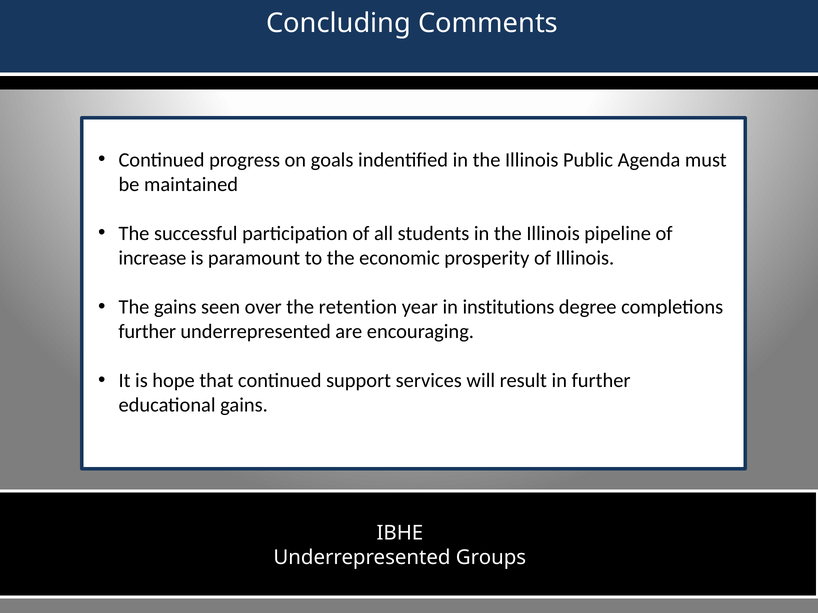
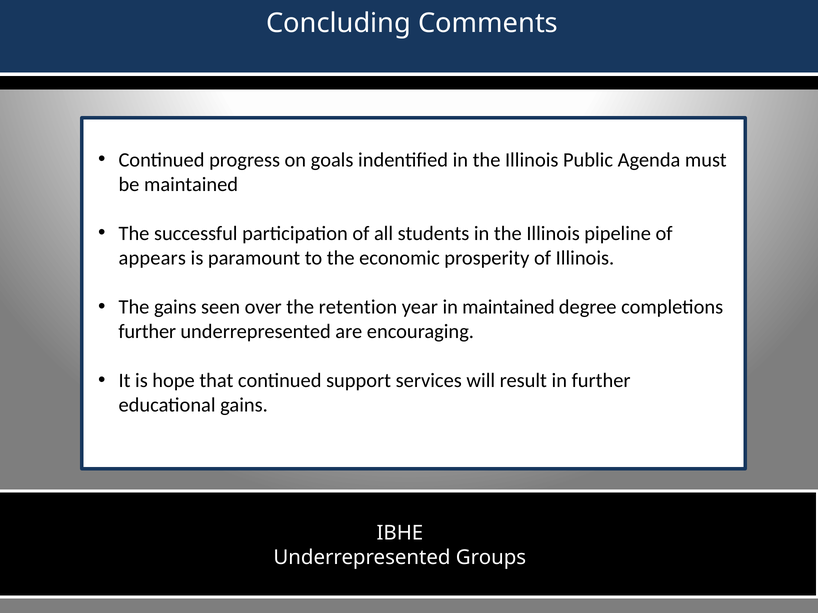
increase: increase -> appears (152, 258)
in institutions: institutions -> maintained (508, 307)
